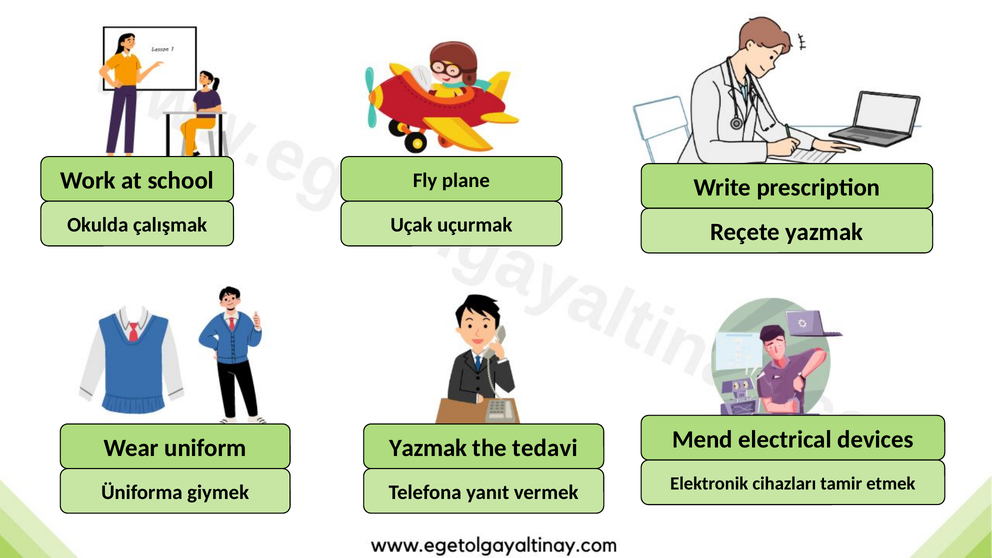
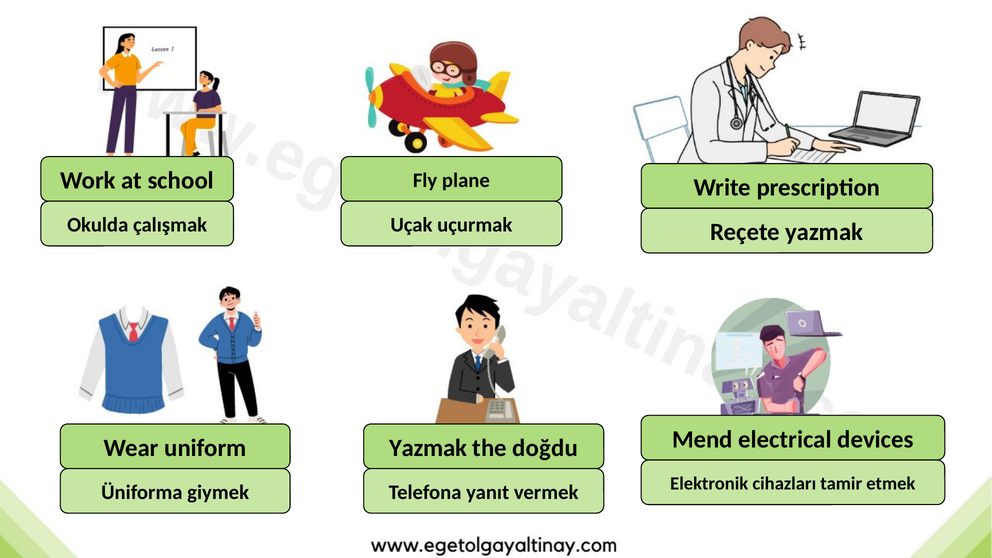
tedavi: tedavi -> doğdu (545, 448)
